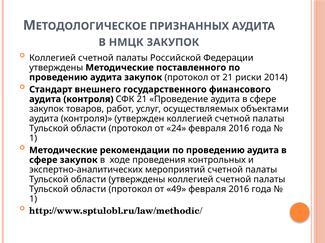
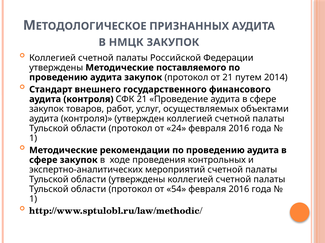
поставленного: поставленного -> поставляемого (191, 68)
риски: риски -> путем (248, 78)
49: 49 -> 54 (176, 190)
